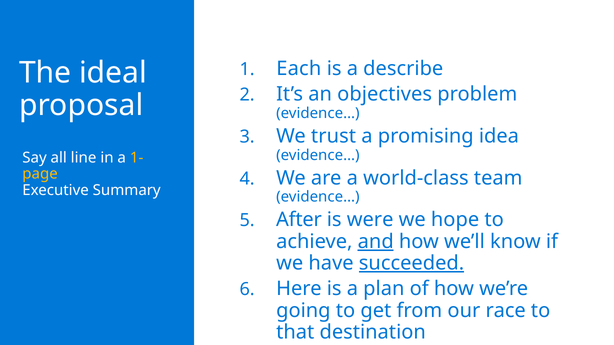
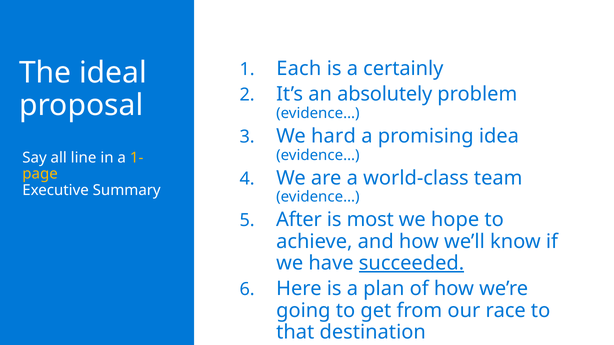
describe: describe -> certainly (403, 69)
objectives: objectives -> absolutely (385, 94)
trust: trust -> hard (333, 136)
were: were -> most (370, 220)
and underline: present -> none (376, 242)
